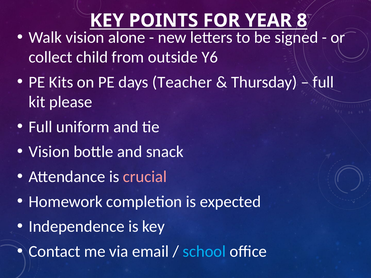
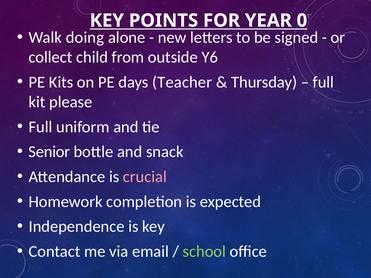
8: 8 -> 0 (302, 21)
Walk vision: vision -> doing (85, 37)
Vision: Vision -> Senior (49, 152)
school colour: light blue -> light green (204, 252)
